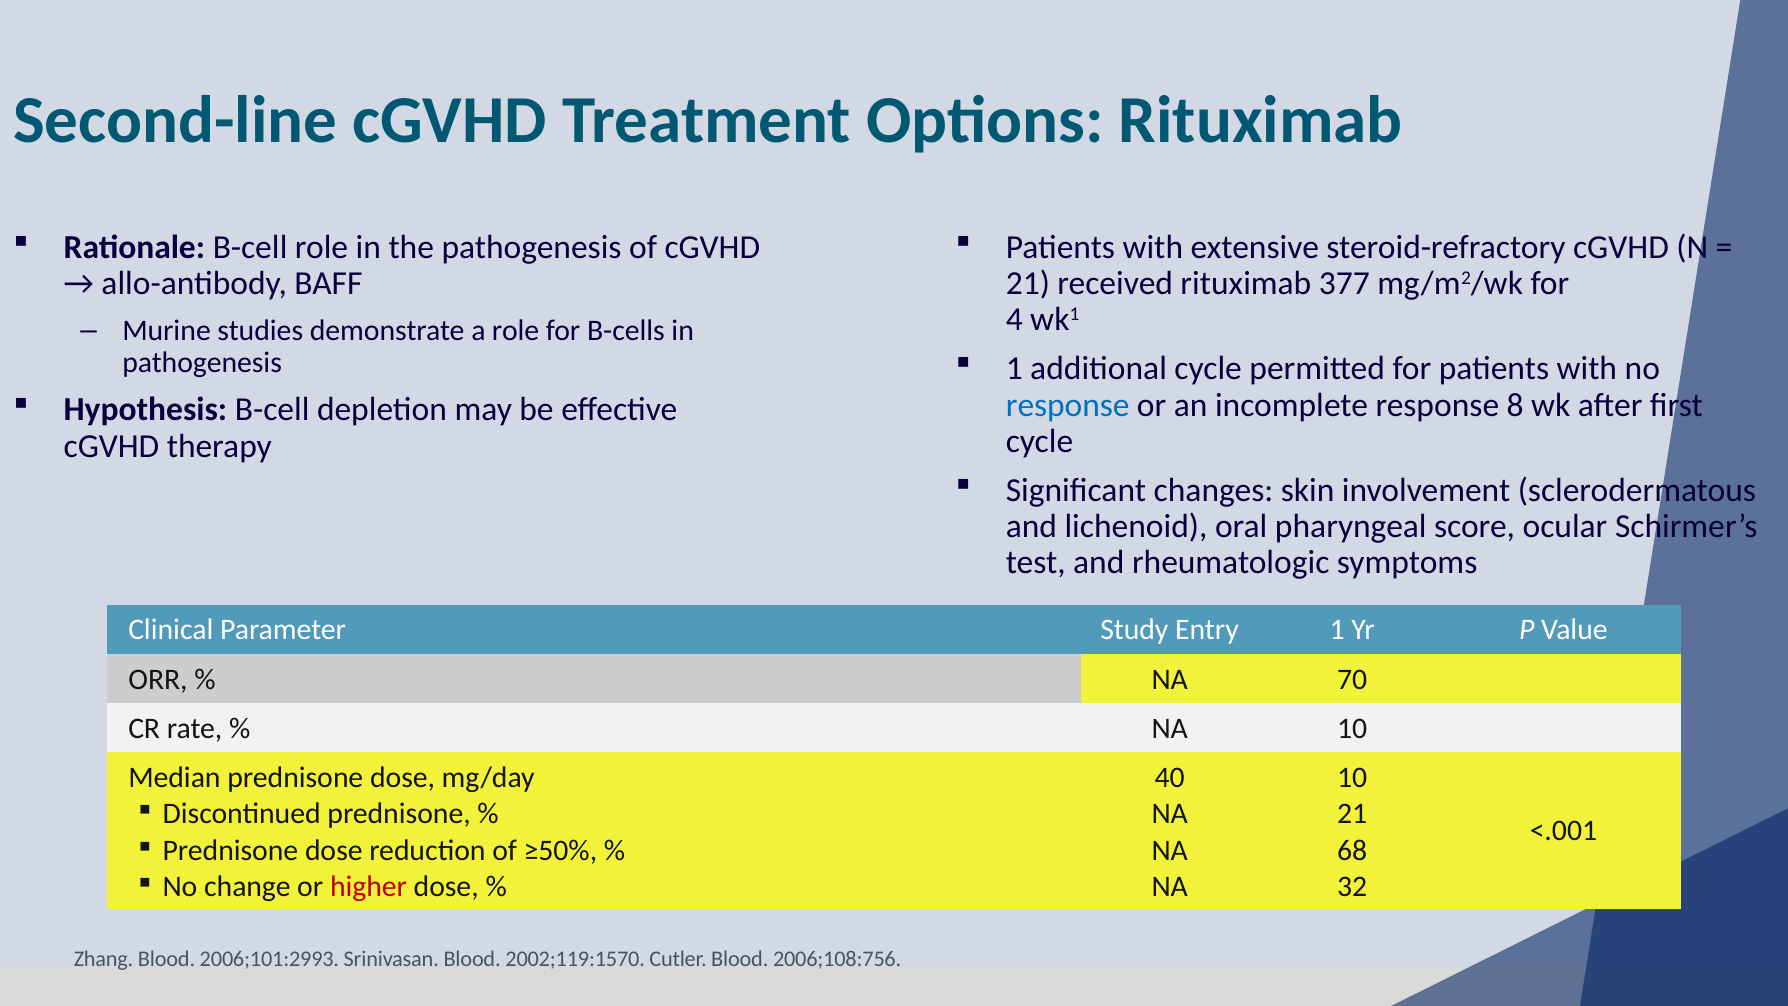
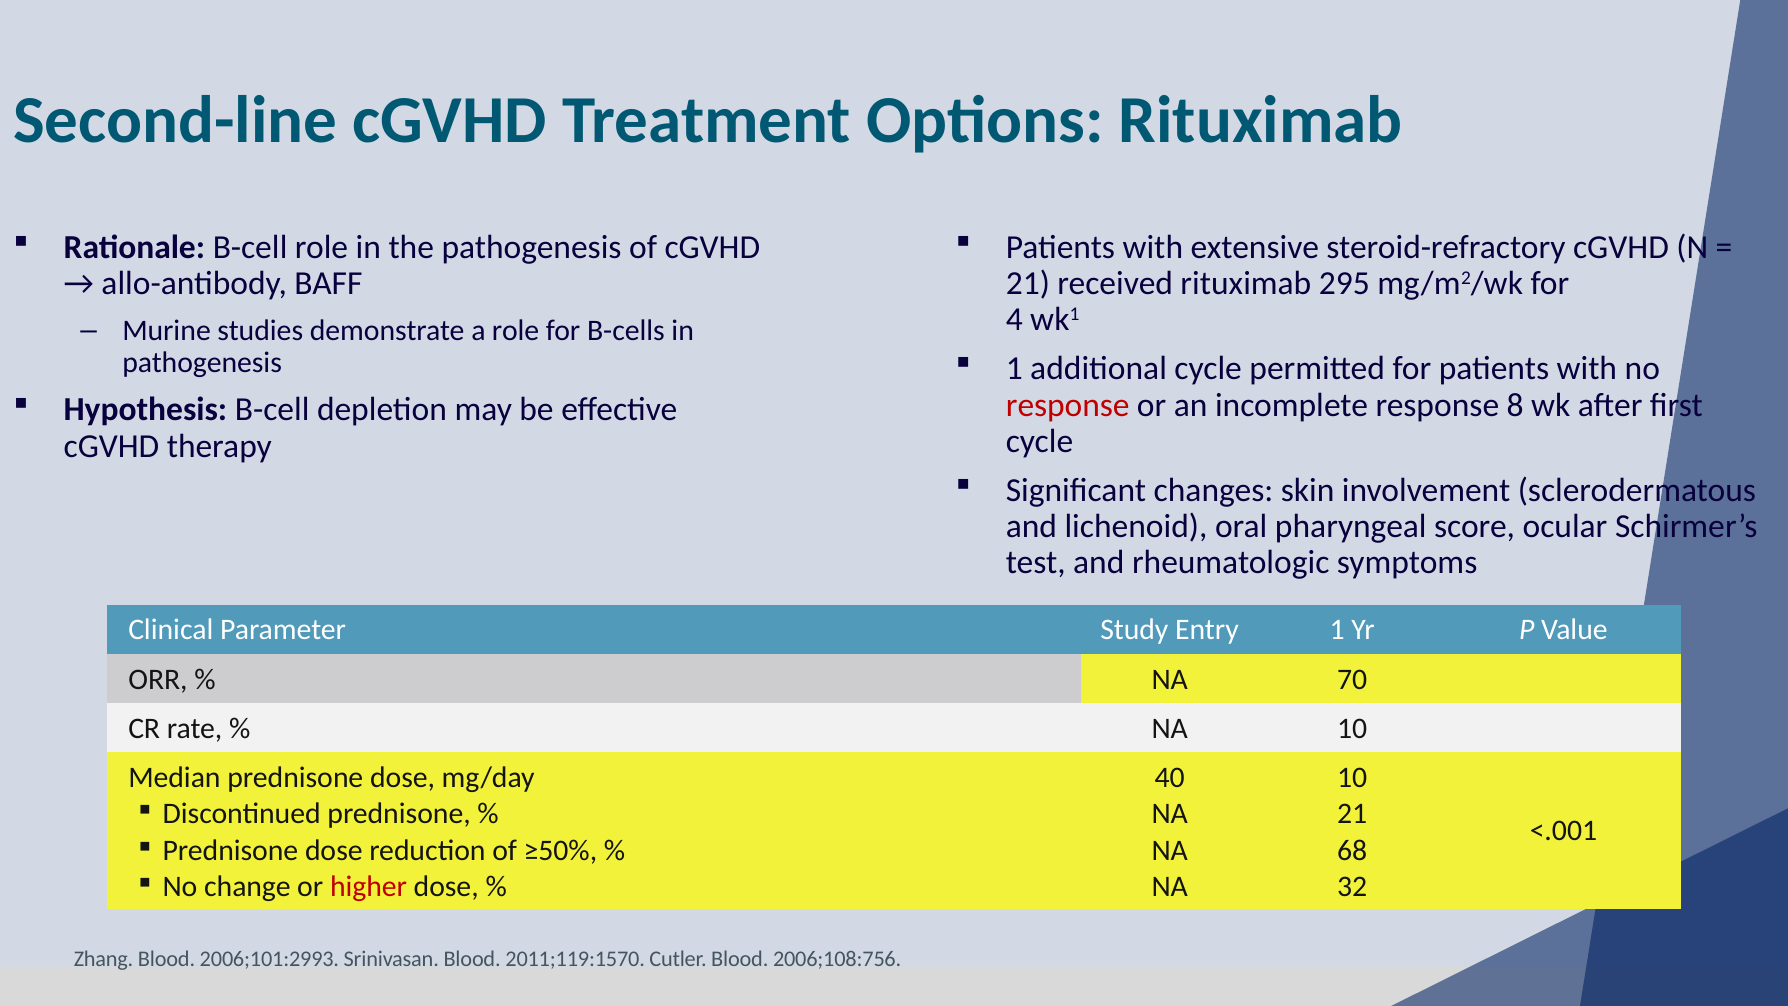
377: 377 -> 295 (1344, 283)
response colour: blue -> red (1068, 405)
2002;119:1570: 2002;119:1570 -> 2011;119:1570 (575, 959)
